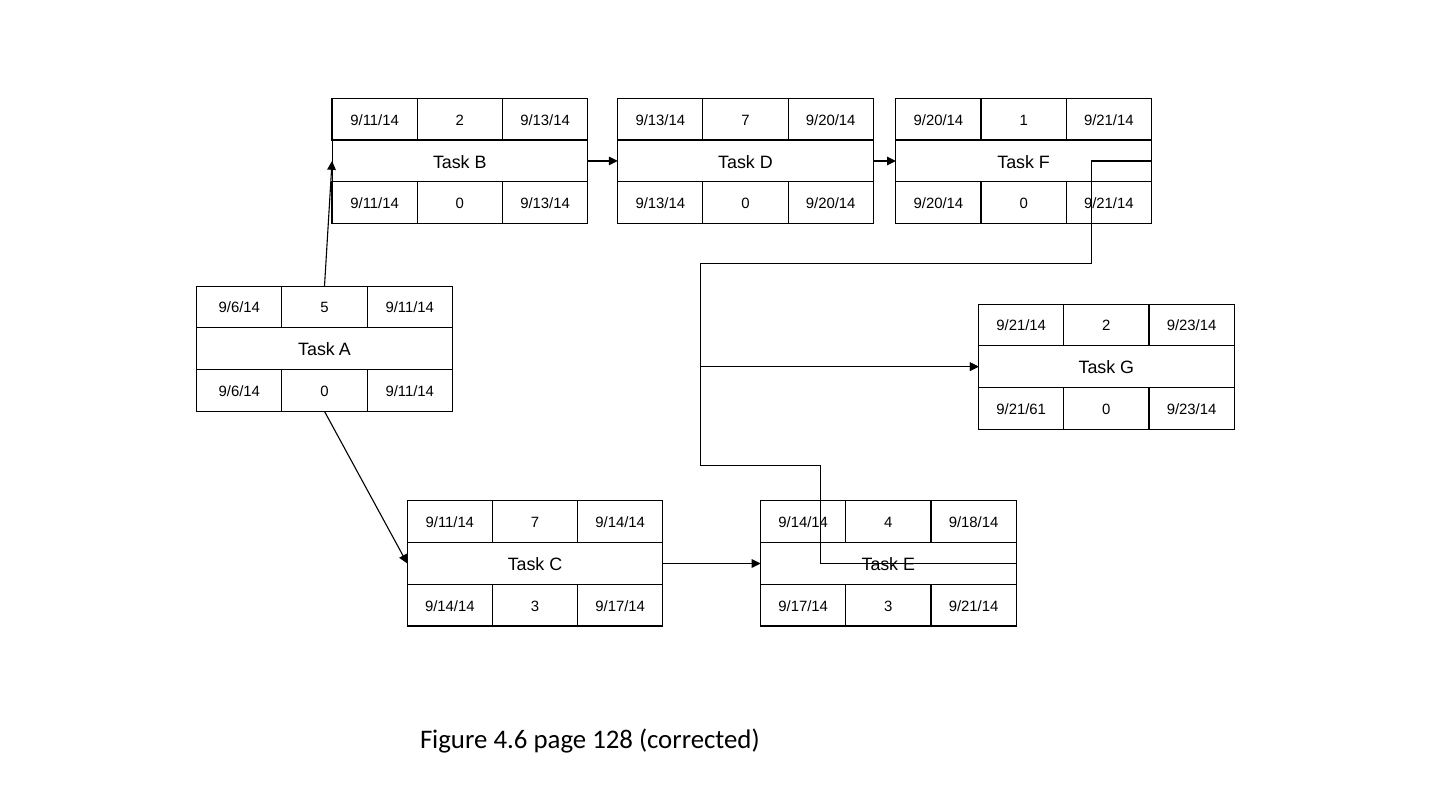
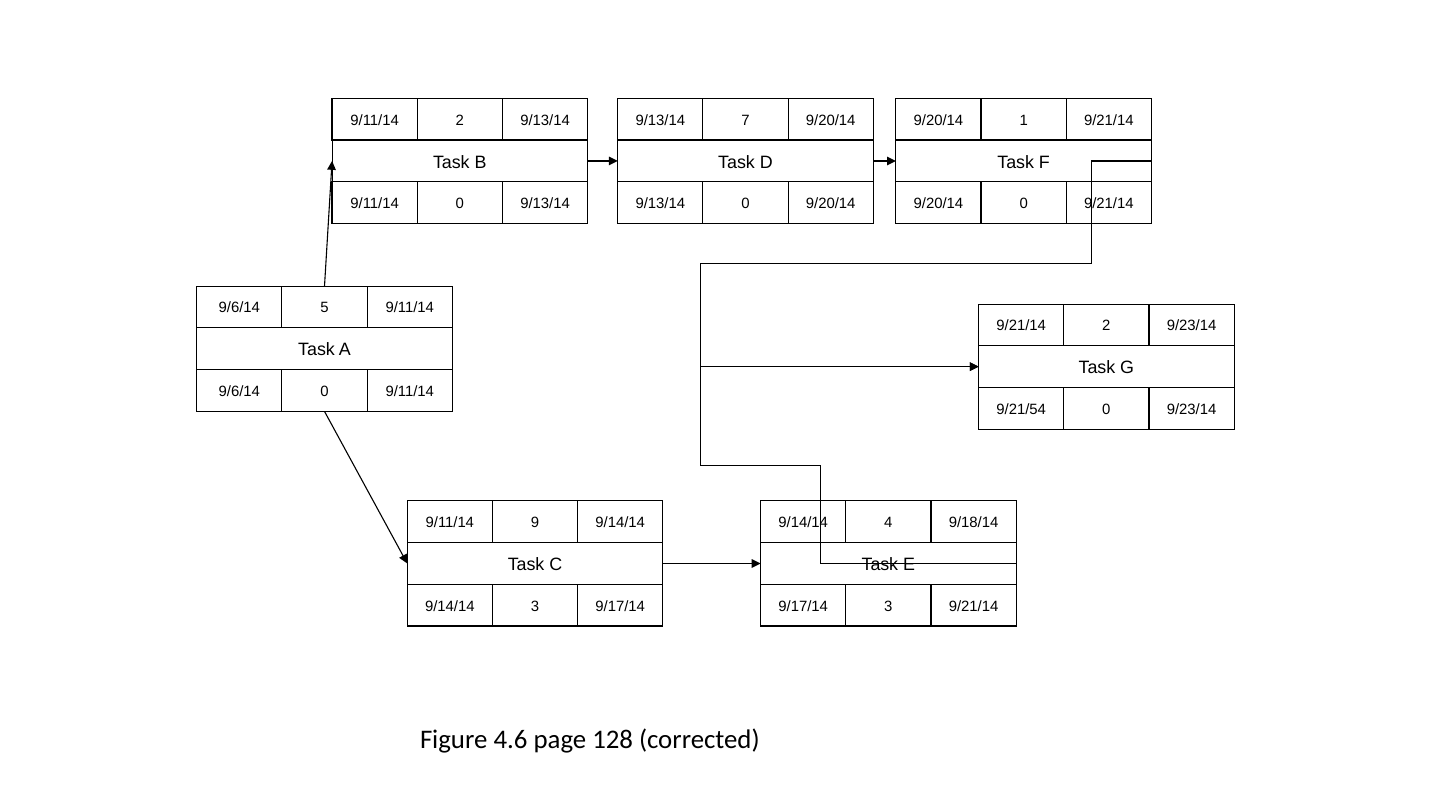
9/21/61: 9/21/61 -> 9/21/54 (1021, 409)
9/11/14 7: 7 -> 9 (535, 523)
